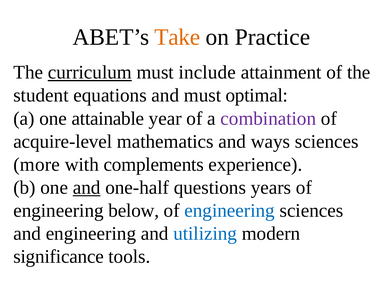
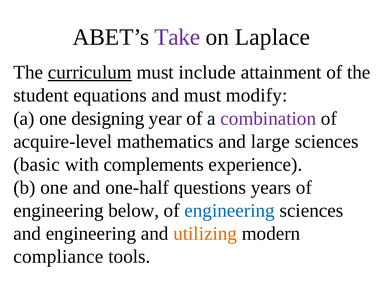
Take colour: orange -> purple (177, 37)
Practice: Practice -> Laplace (272, 37)
optimal: optimal -> modify (257, 95)
attainable: attainable -> designing (108, 118)
ways: ways -> large (270, 141)
more: more -> basic (37, 164)
and underline: present -> none (87, 187)
utilizing colour: blue -> orange (205, 233)
significance: significance -> compliance (58, 256)
